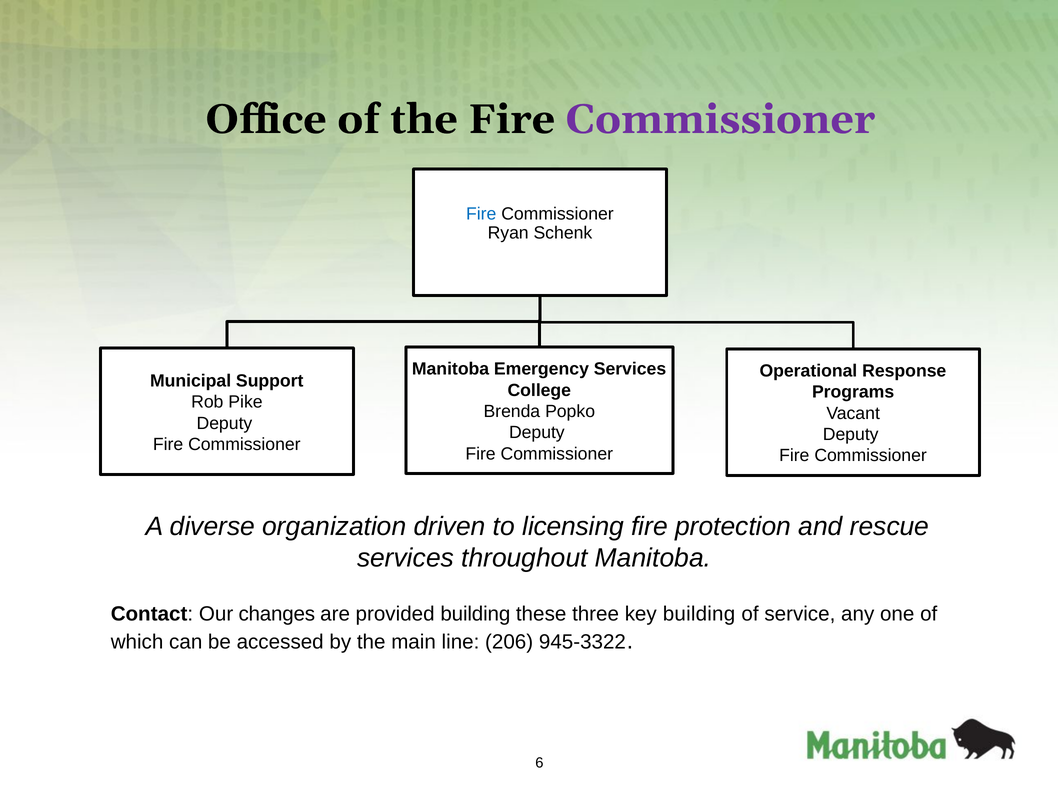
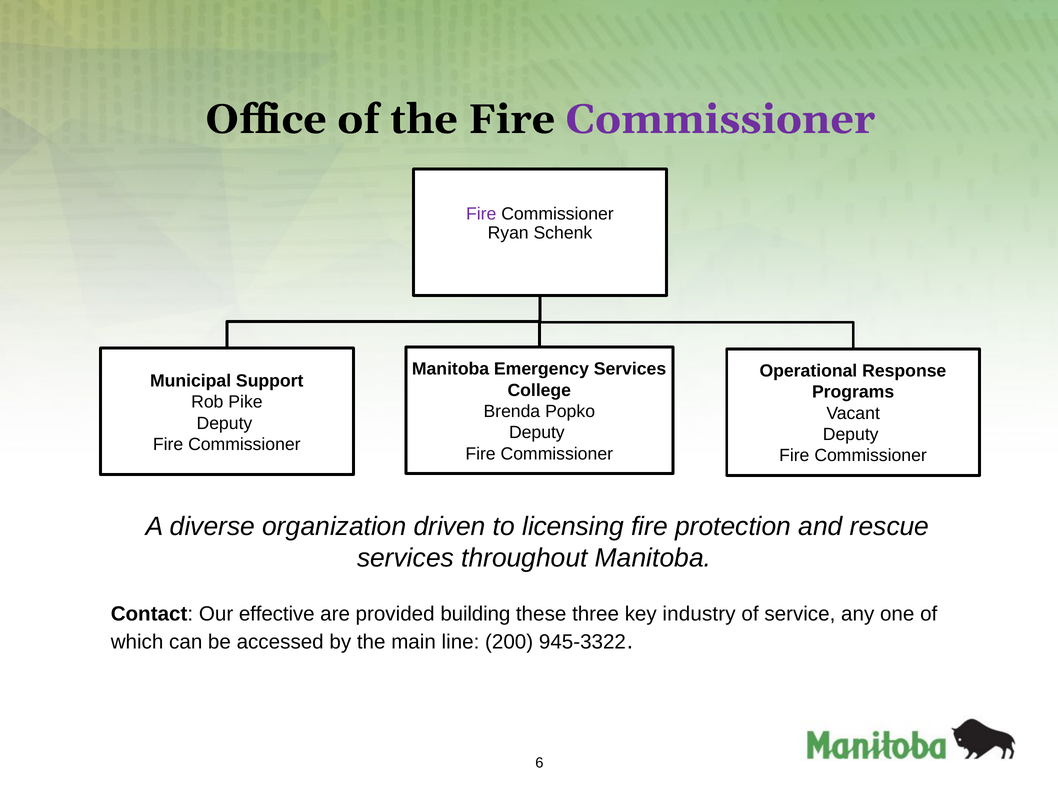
Fire colour: blue -> purple (481, 214)
changes: changes -> effective (277, 614)
key building: building -> industry (699, 614)
206: 206 -> 200 (509, 641)
